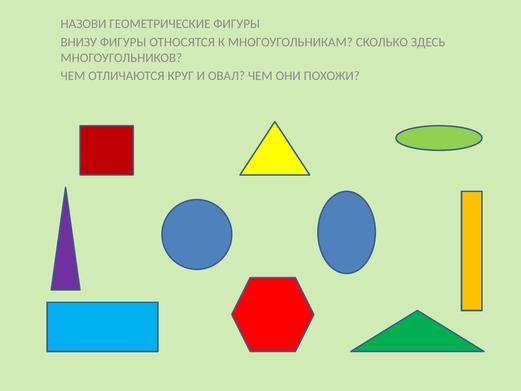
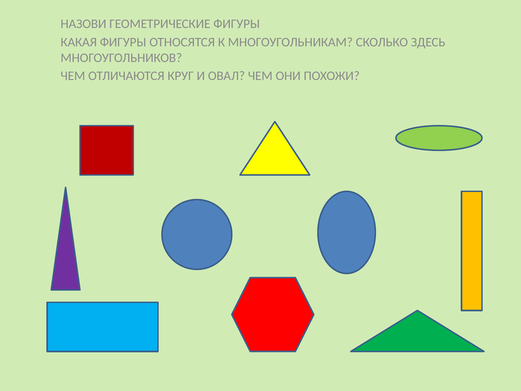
ВНИЗУ: ВНИЗУ -> КАКАЯ (79, 42)
